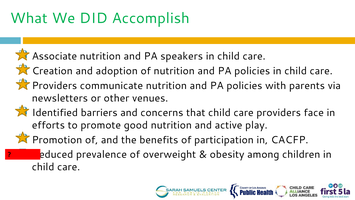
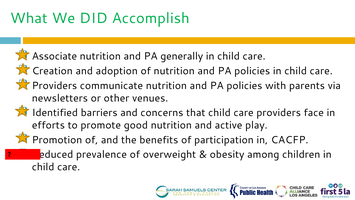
speakers: speakers -> generally (182, 56)
